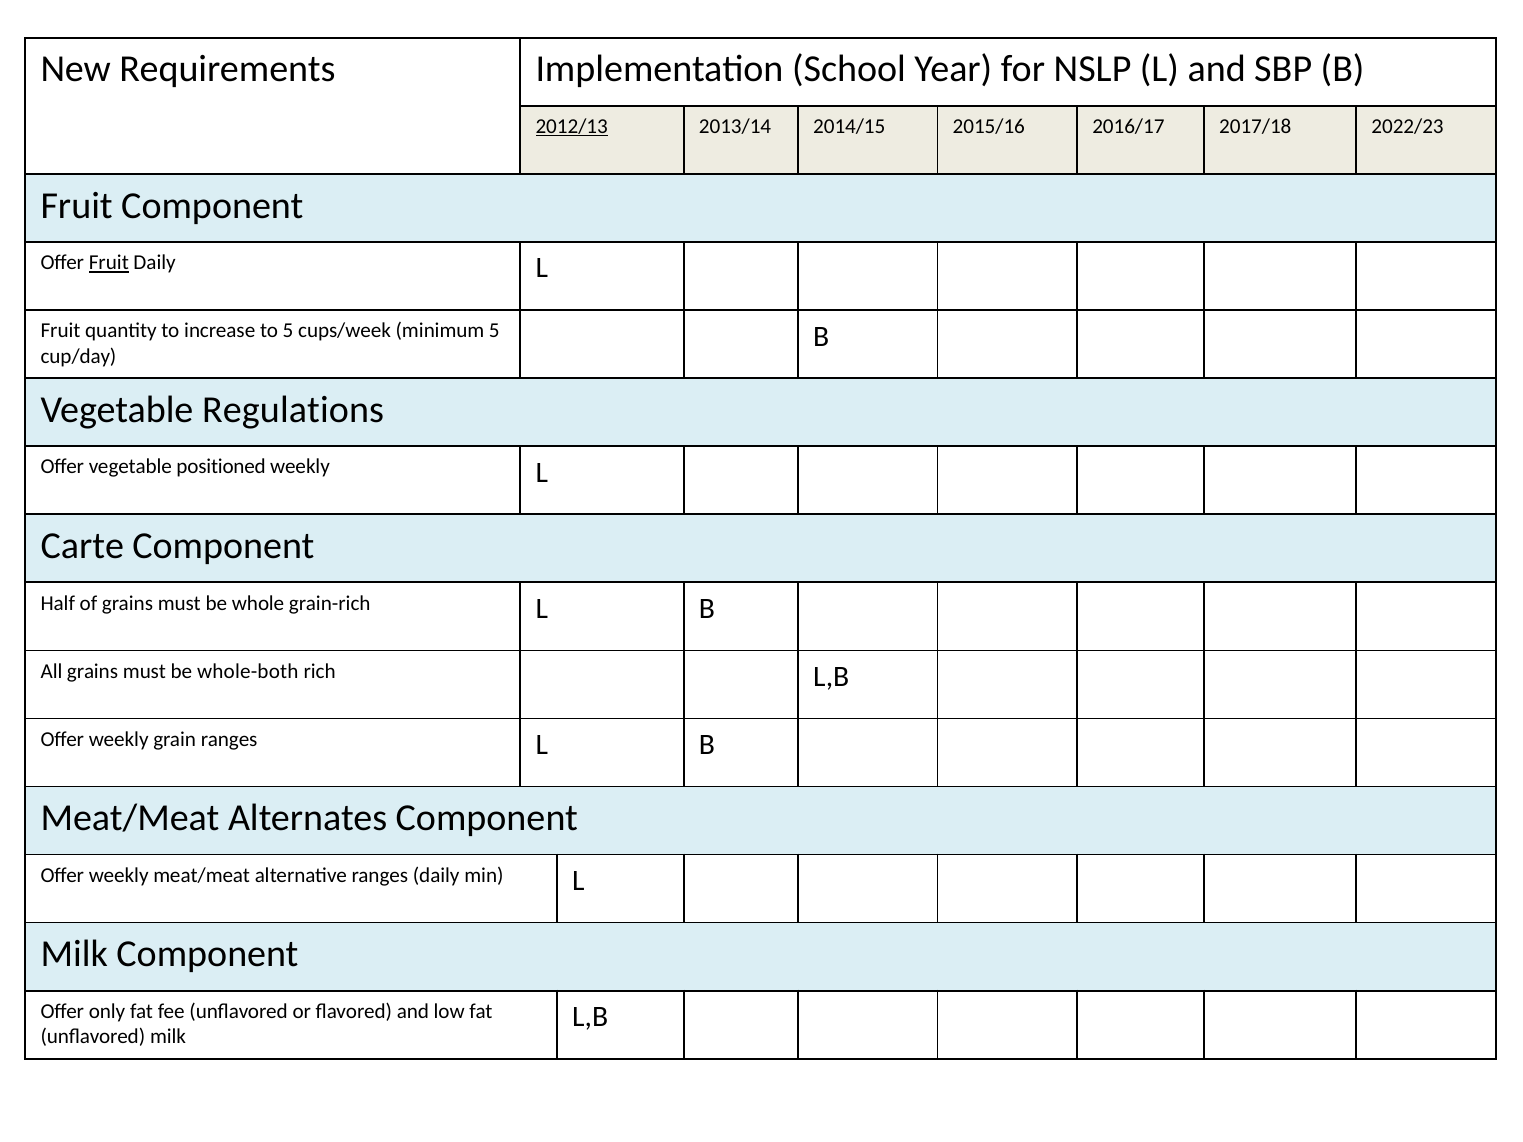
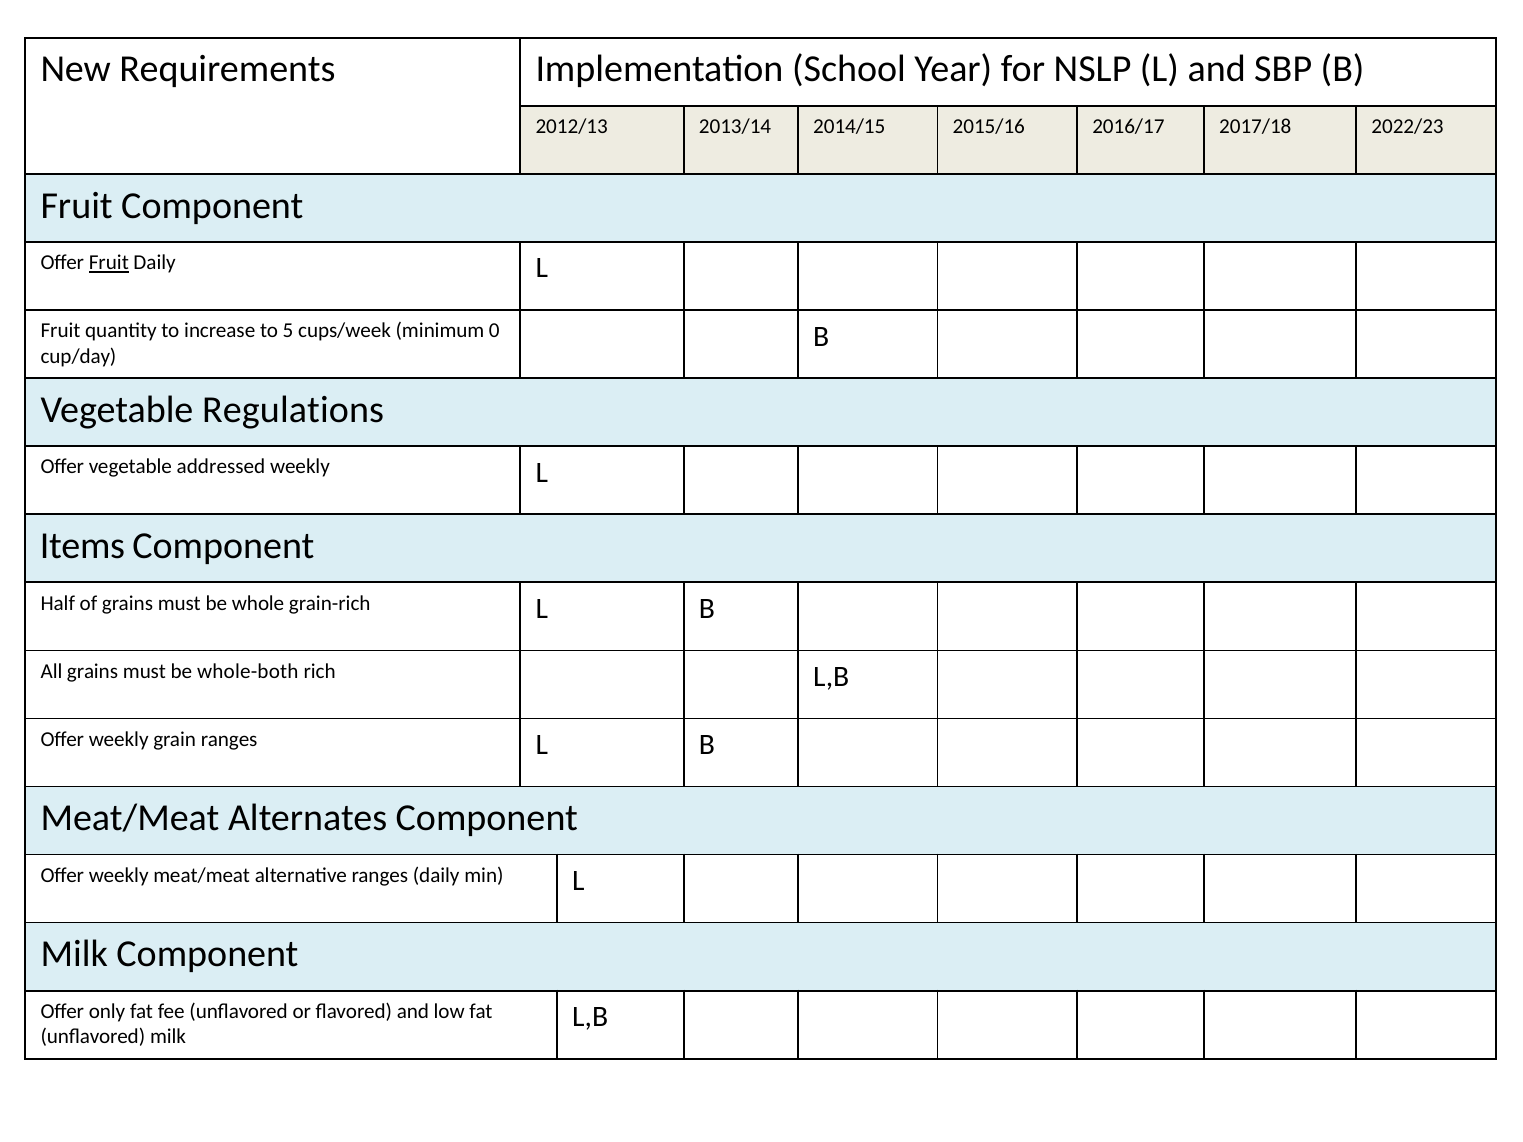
2012/13 underline: present -> none (572, 127)
minimum 5: 5 -> 0 (494, 331)
positioned: positioned -> addressed (221, 467)
Carte: Carte -> Items (82, 546)
